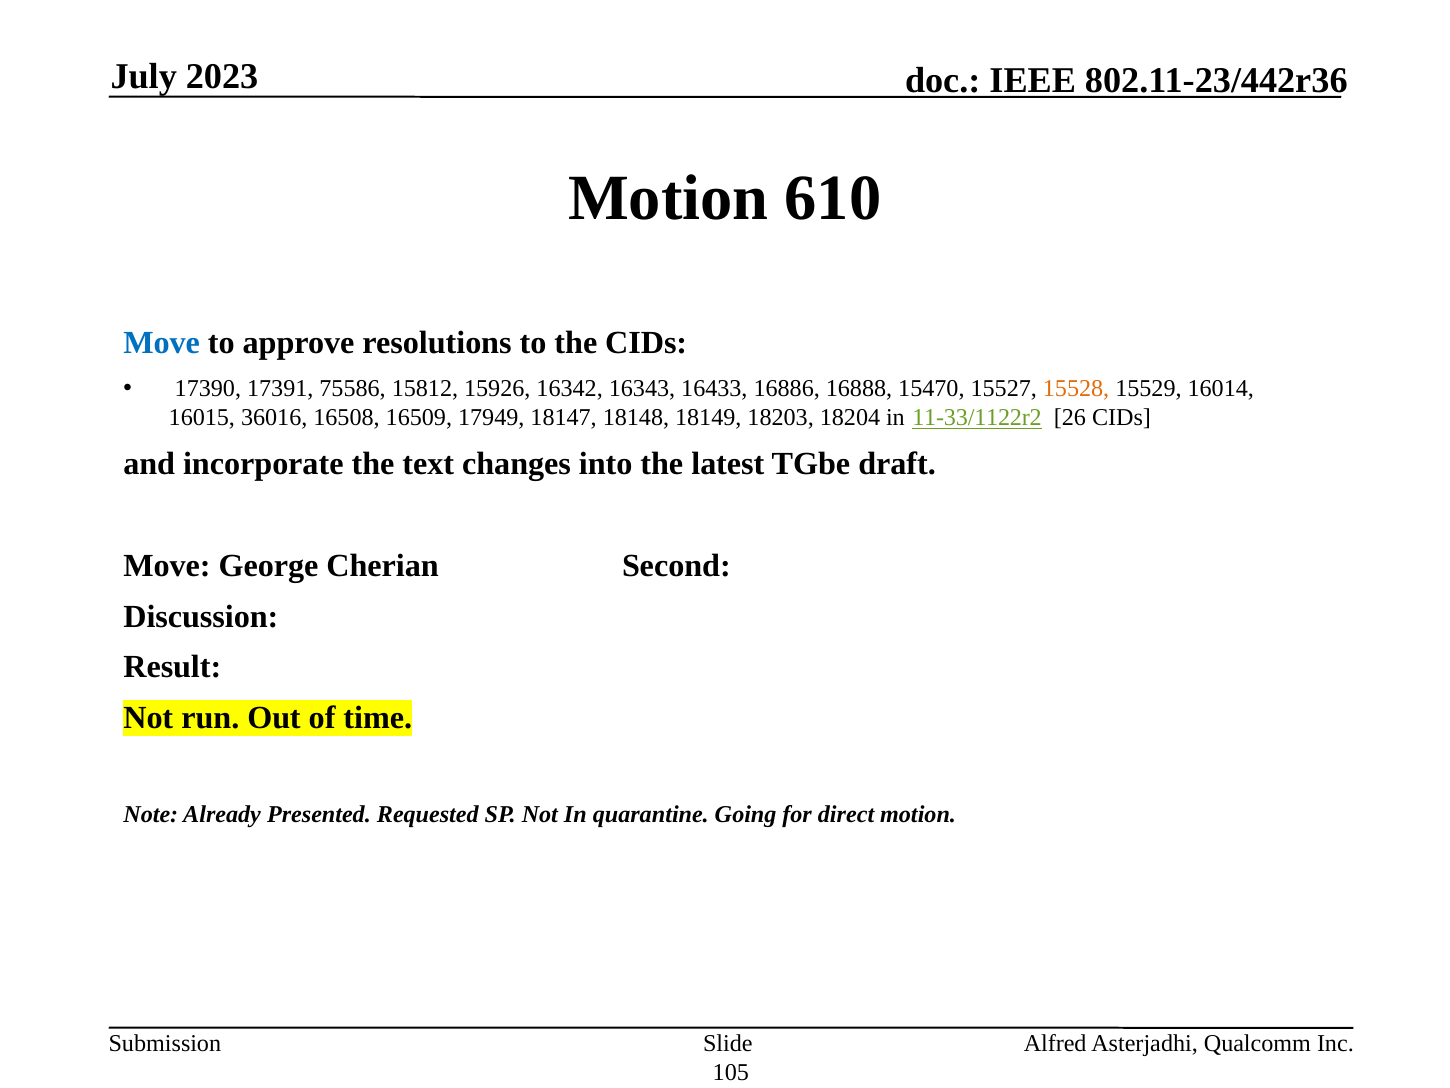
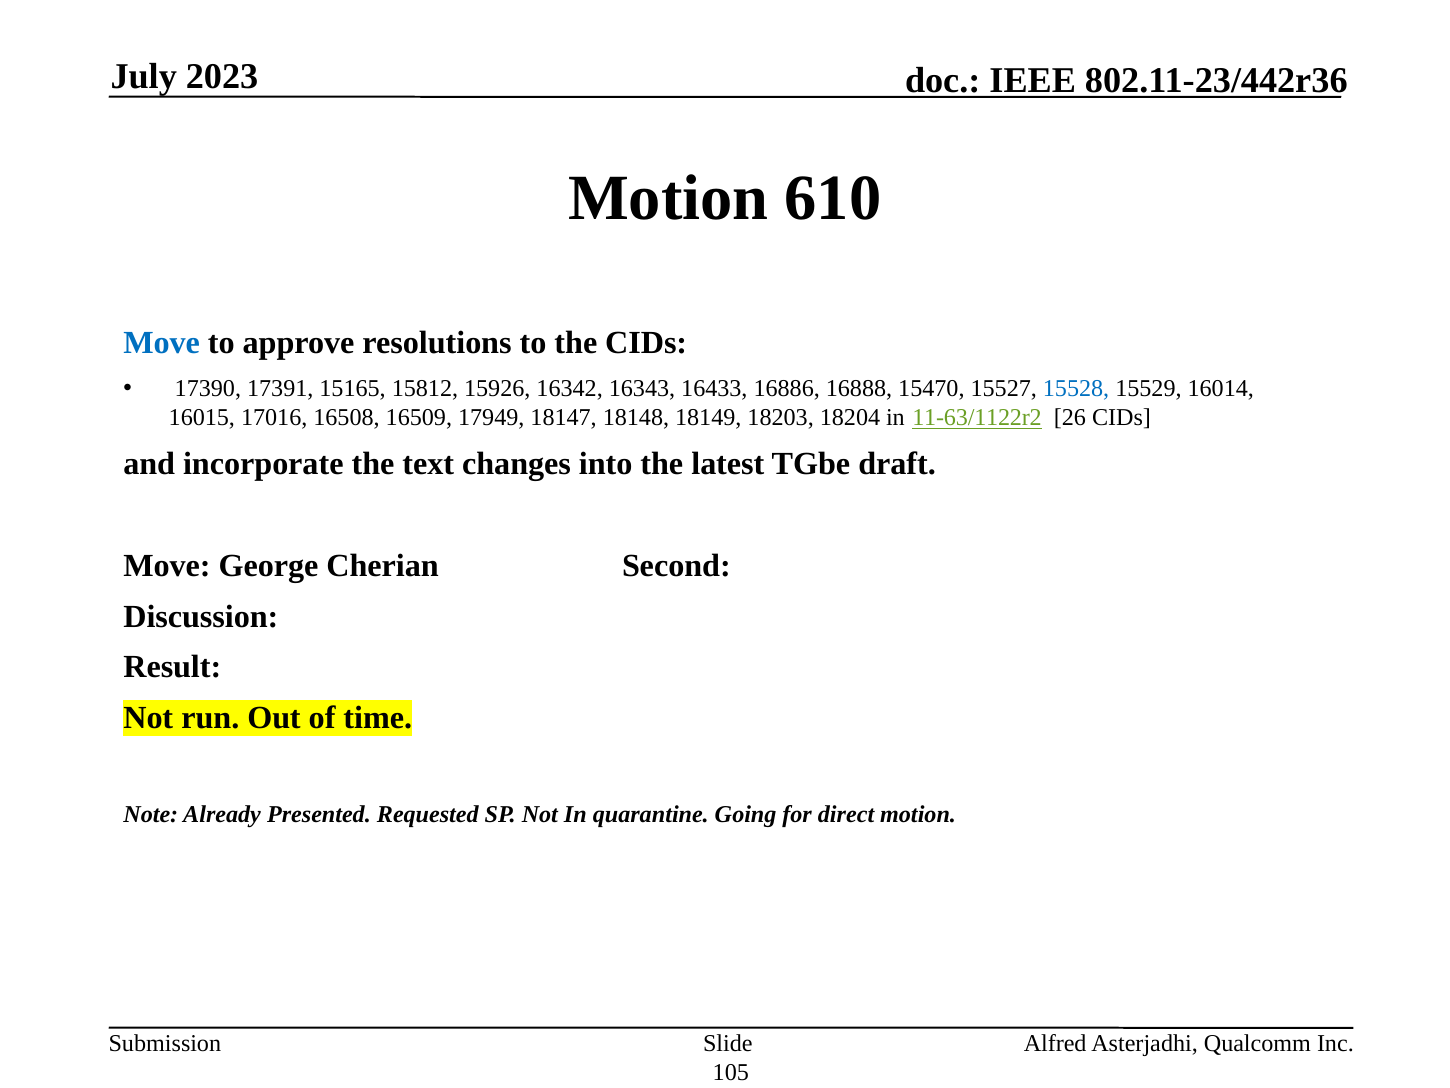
75586: 75586 -> 15165 (353, 388)
15528 colour: orange -> blue (1076, 388)
36016: 36016 -> 17016 (274, 417)
11-33/1122r2: 11-33/1122r2 -> 11-63/1122r2 (977, 417)
